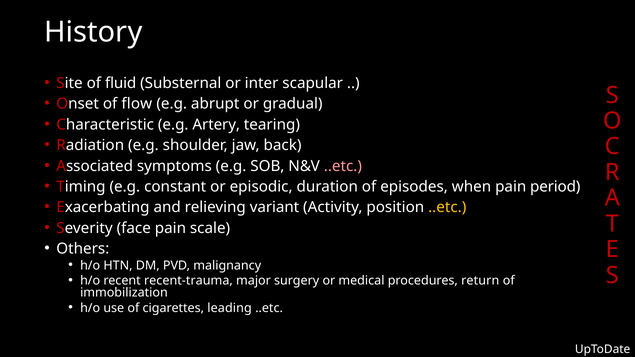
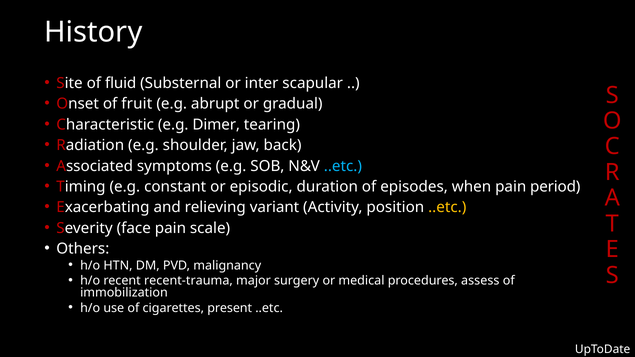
flow: flow -> fruit (137, 104)
Artery: Artery -> Dimer (216, 125)
..etc colour: pink -> light blue (343, 166)
return: return -> assess (480, 281)
leading: leading -> present (230, 308)
